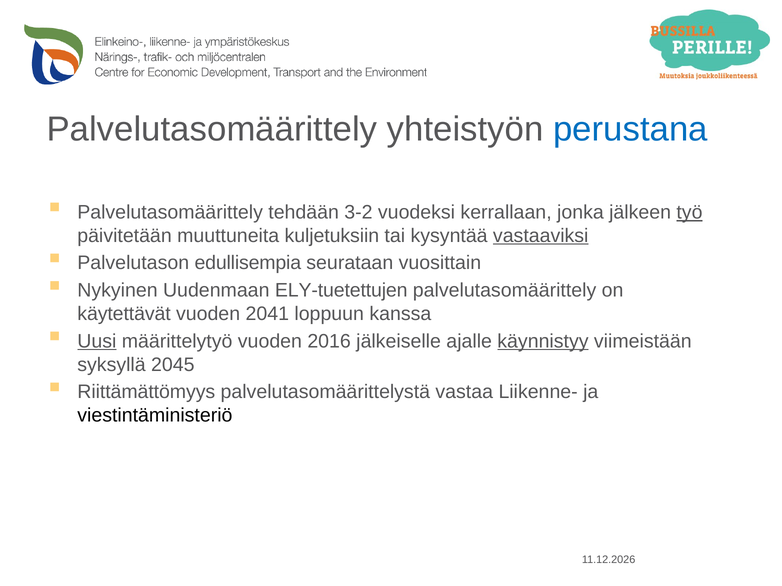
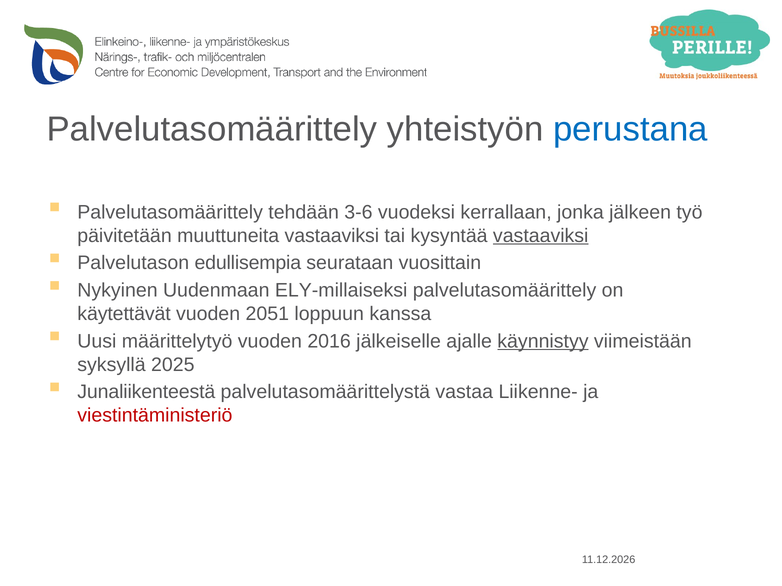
3-2: 3-2 -> 3-6 (358, 212)
työ underline: present -> none (689, 212)
muuttuneita kuljetuksiin: kuljetuksiin -> vastaaviksi (332, 236)
ELY-tuetettujen: ELY-tuetettujen -> ELY-millaiseksi (341, 291)
2041: 2041 -> 2051 (267, 314)
Uusi underline: present -> none (97, 341)
2045: 2045 -> 2025 (173, 365)
Riittämättömyys: Riittämättömyys -> Junaliikenteestä (146, 392)
viestintäministeriö colour: black -> red (155, 416)
